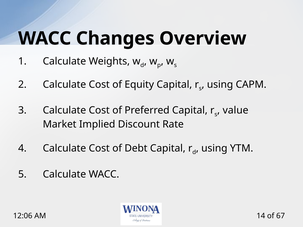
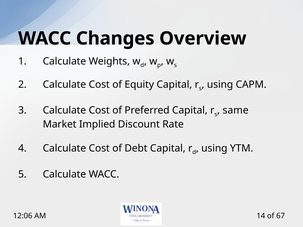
value: value -> same (236, 111)
